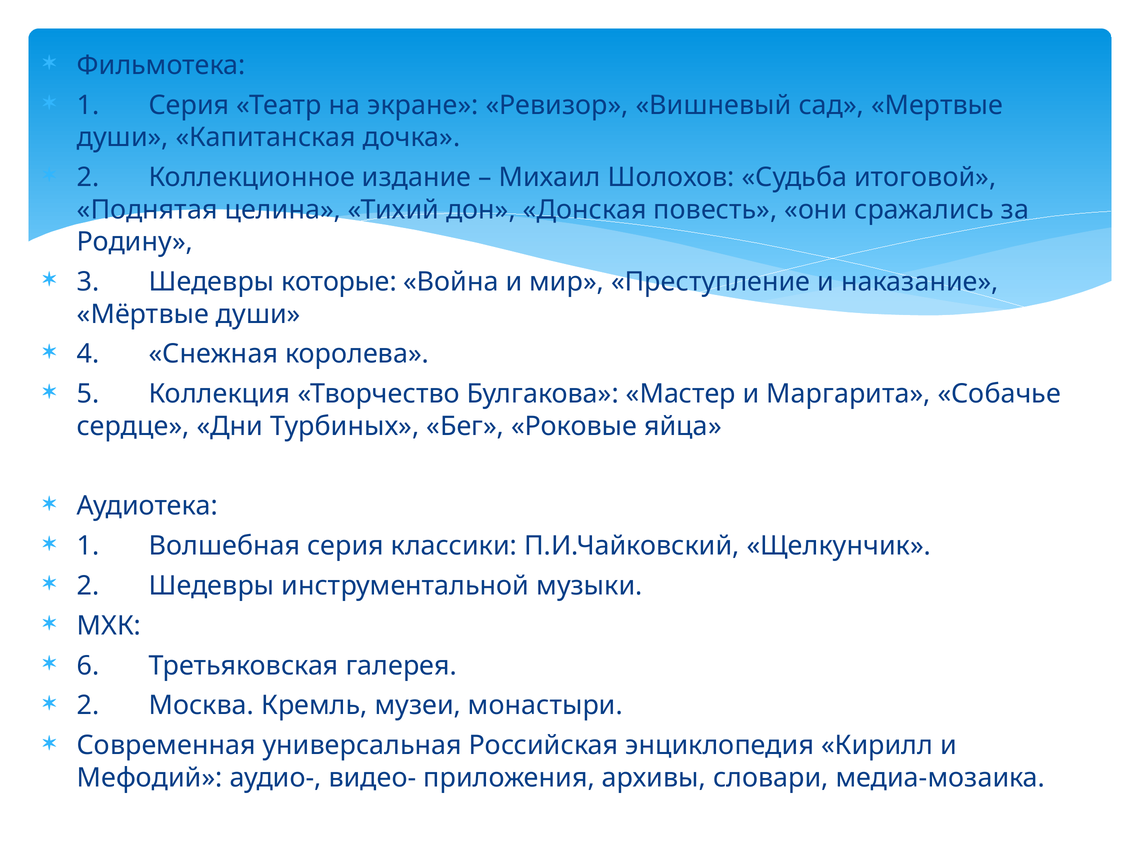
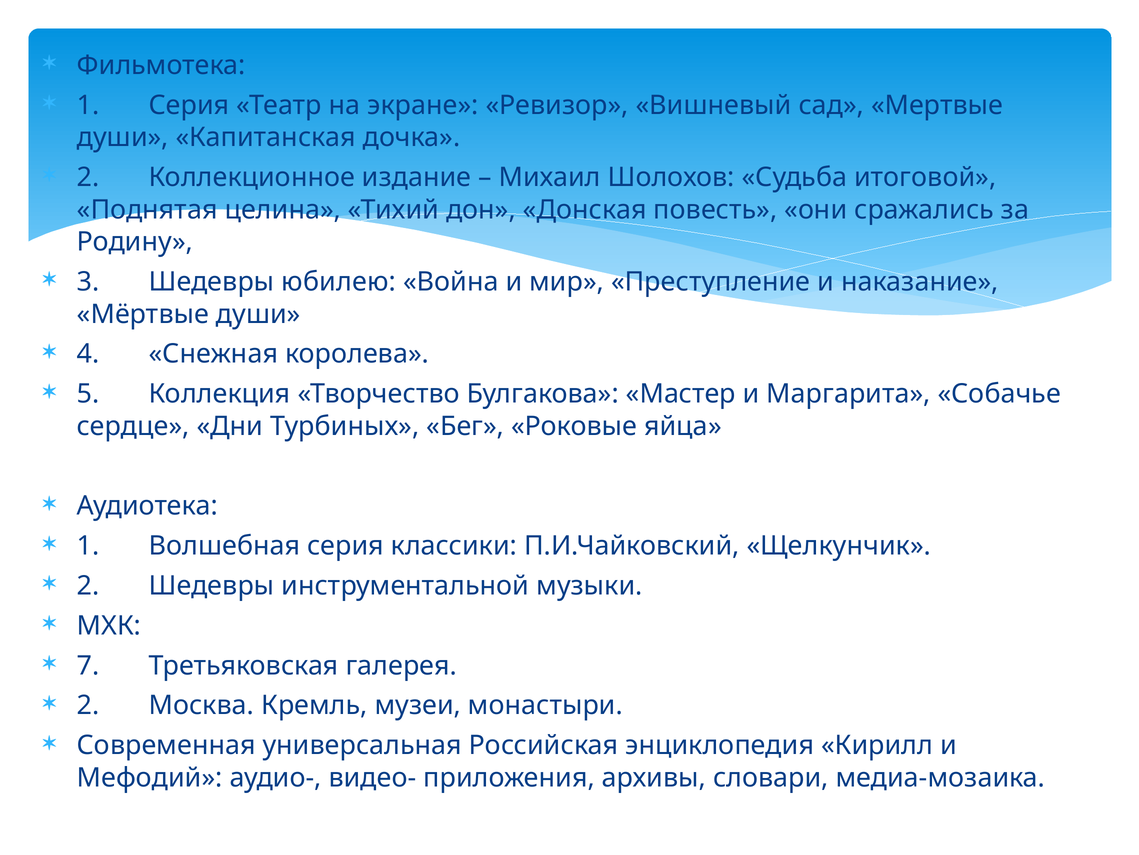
которые: которые -> юбилею (339, 282)
6: 6 -> 7 (88, 665)
